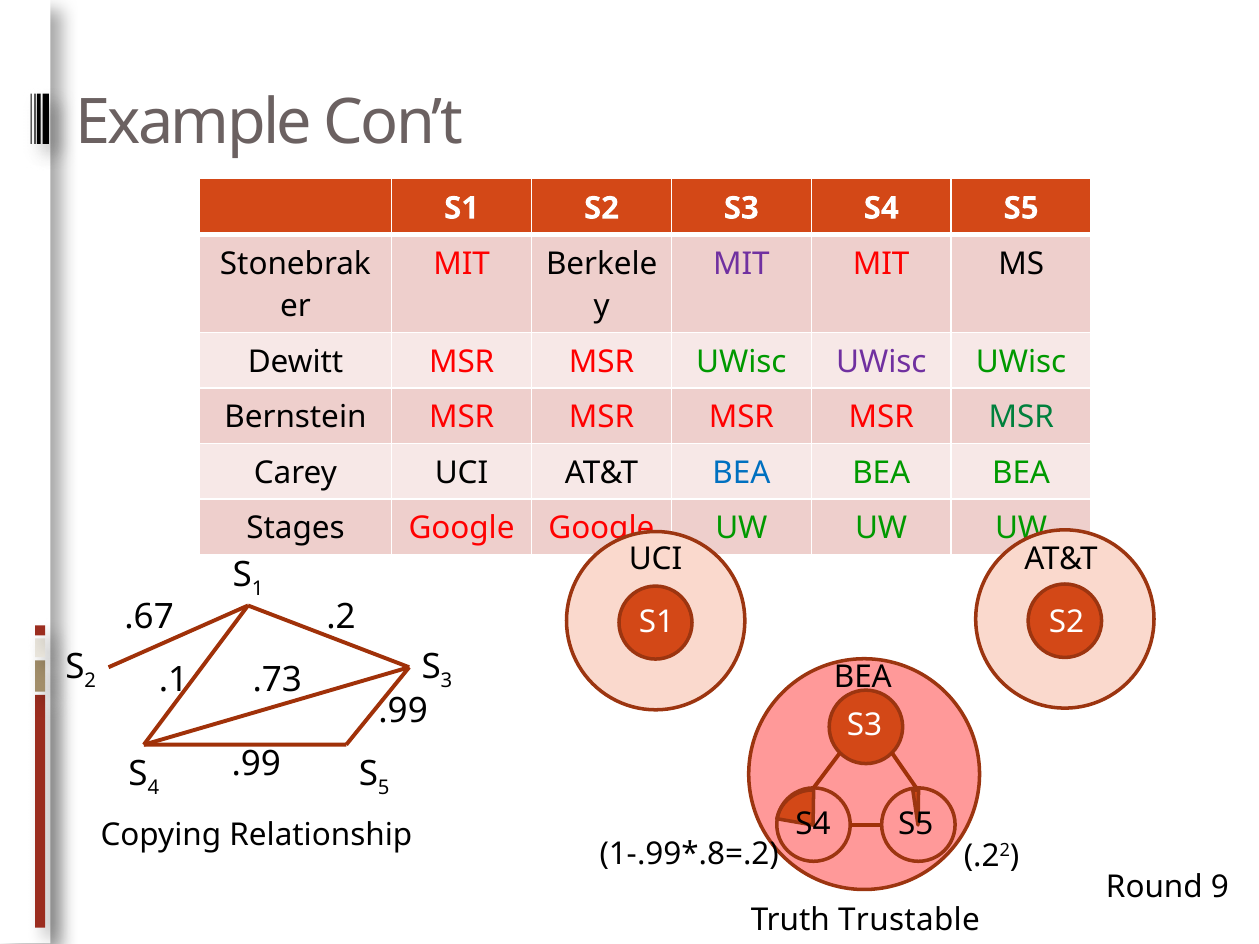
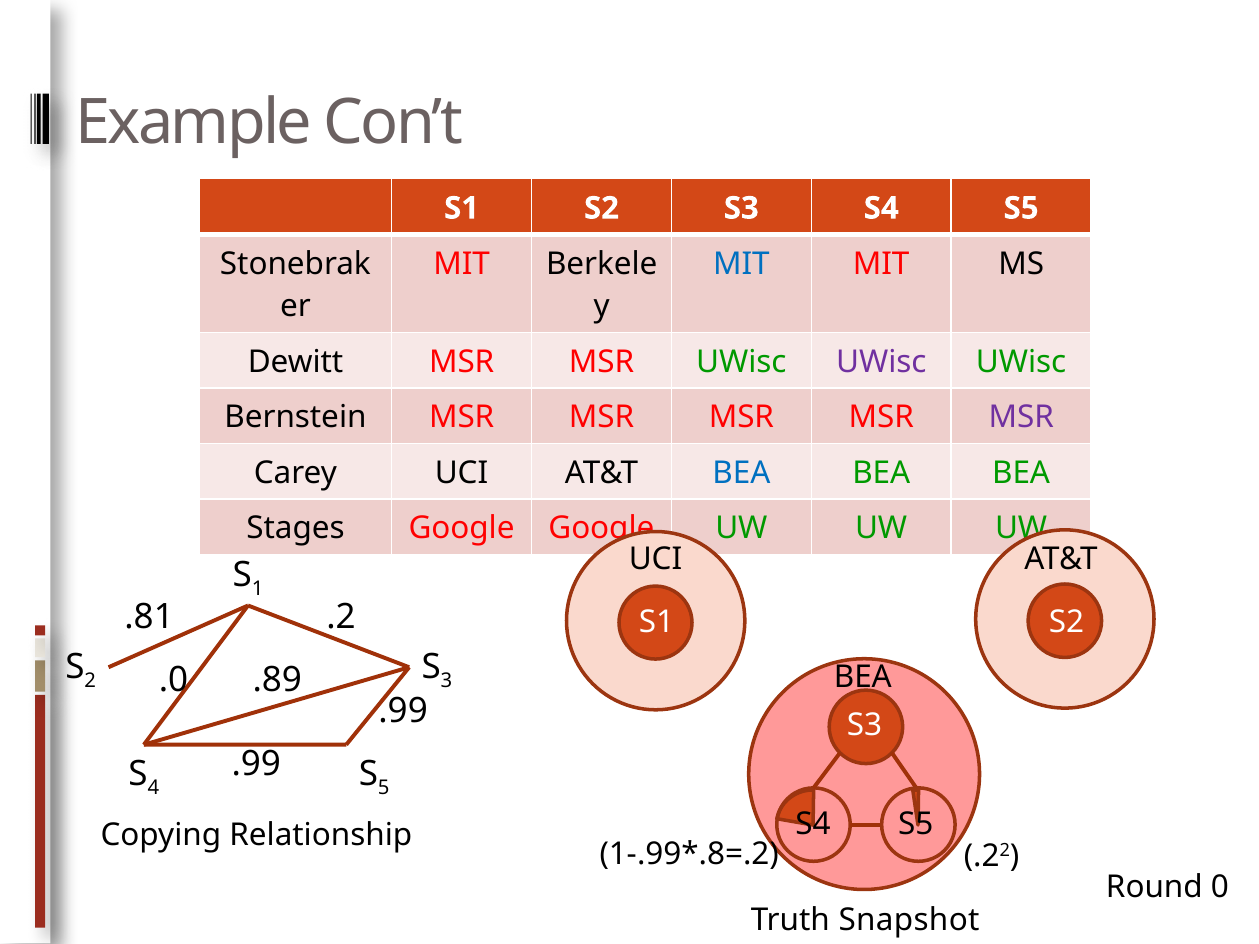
MIT colour: purple -> blue (741, 264)
MSR colour: green -> purple (1021, 417)
.67: .67 -> .81 (149, 617)
.1: .1 -> .0 (173, 680)
.73: .73 -> .89 (277, 680)
9: 9 -> 0 (1220, 888)
Trustable: Trustable -> Snapshot (909, 921)
